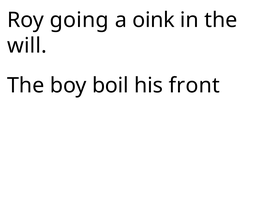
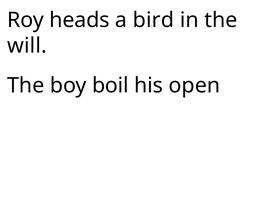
going: going -> heads (79, 20)
oink: oink -> bird (153, 20)
front: front -> open (194, 86)
